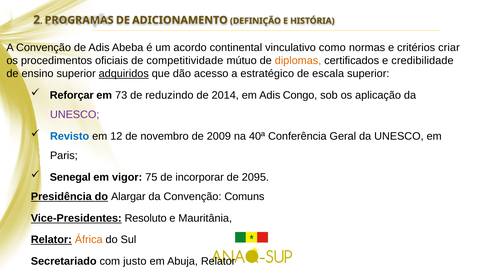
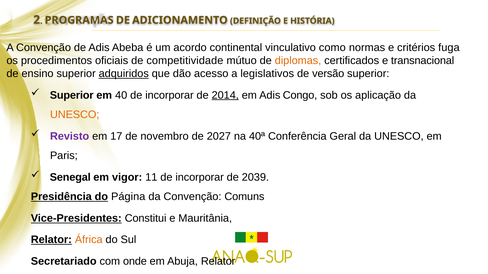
criar: criar -> fuga (449, 48)
credibilidade: credibilidade -> transnacional (423, 61)
estratégico: estratégico -> legislativos (267, 74)
escala: escala -> versão (328, 74)
Reforçar: Reforçar -> Superior (72, 95)
73: 73 -> 40 (121, 95)
reduzindo: reduzindo -> incorporar (169, 95)
2014 underline: none -> present (225, 95)
UNESCO colour: purple -> orange (75, 115)
Revisto colour: blue -> purple (70, 136)
12: 12 -> 17 (116, 136)
2009: 2009 -> 2027 (219, 136)
75: 75 -> 11 (151, 177)
2095: 2095 -> 2039 (255, 177)
Alargar: Alargar -> Página (128, 197)
Resoluto: Resoluto -> Constitui (146, 219)
justo: justo -> onde (135, 262)
